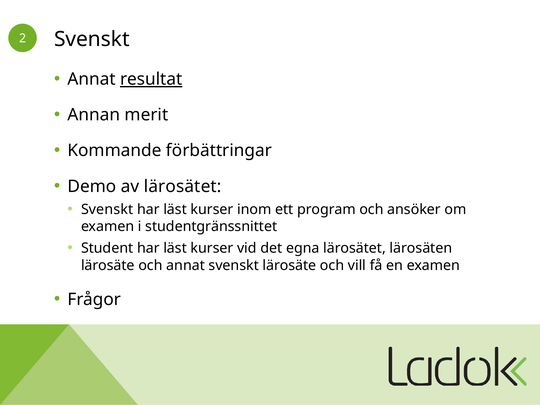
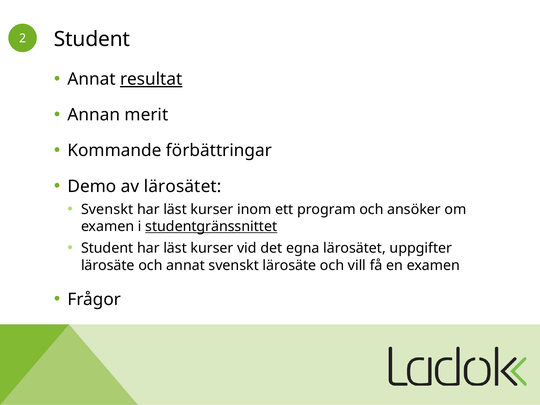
Svenskt: Svenskt -> Student (92, 39)
studentgränssnittet underline: none -> present (211, 227)
lärosäten: lärosäten -> uppgifter (421, 248)
